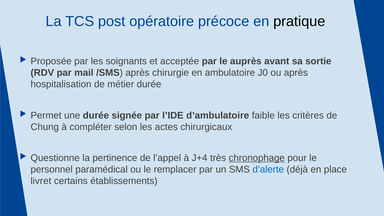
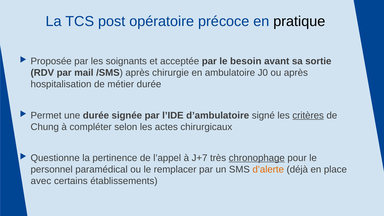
auprès: auprès -> besoin (246, 61)
faible: faible -> signé (263, 115)
critères underline: none -> present (308, 115)
J+4: J+4 -> J+7 (200, 158)
d’alerte colour: blue -> orange (268, 169)
livret: livret -> avec (41, 181)
